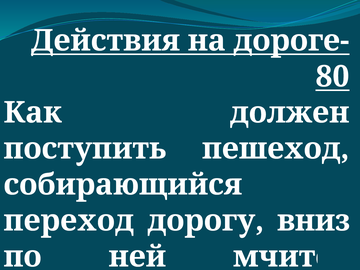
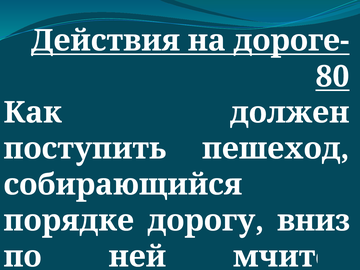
переход: переход -> порядке (69, 221)
